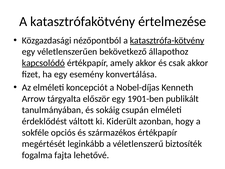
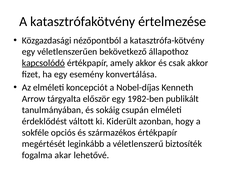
katasztrófa-kötvény underline: present -> none (167, 40)
1901-ben: 1901-ben -> 1982-ben (146, 99)
fajta: fajta -> akar (63, 155)
